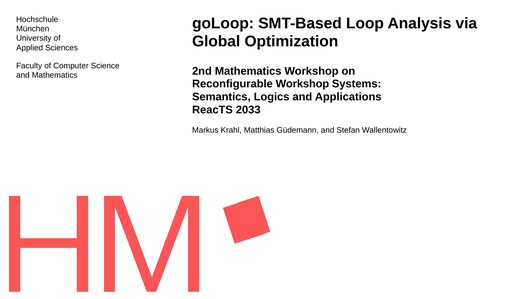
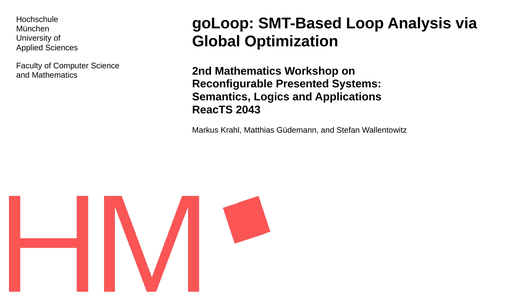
Reconfigurable Workshop: Workshop -> Presented (302, 84)
2033: 2033 -> 2043 (248, 110)
